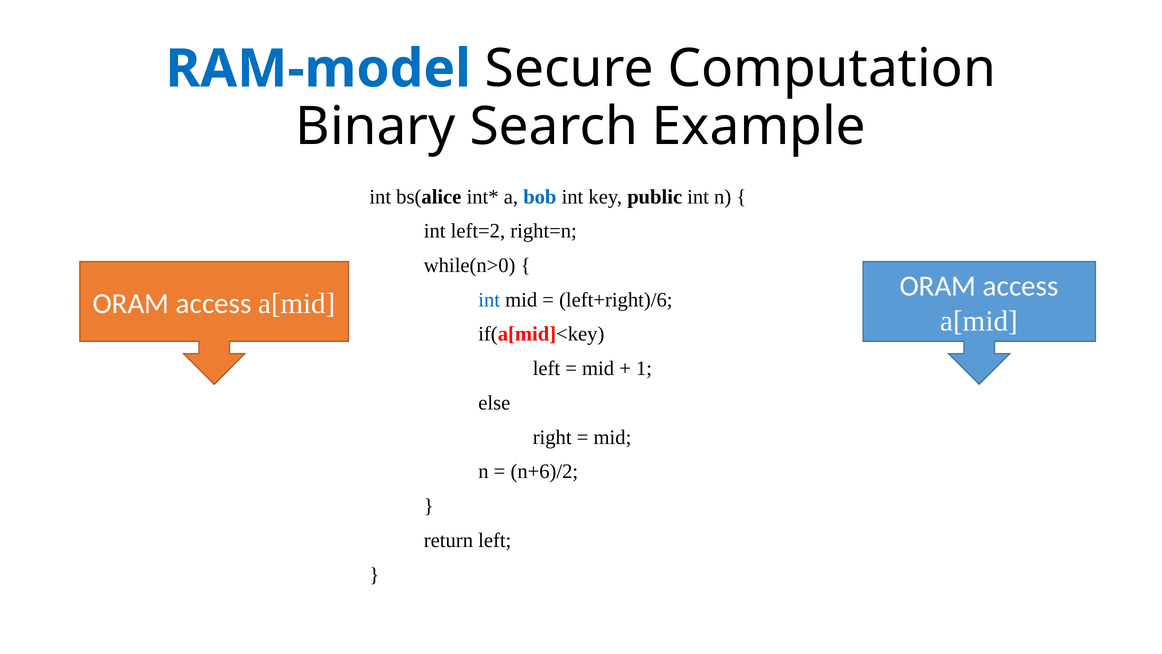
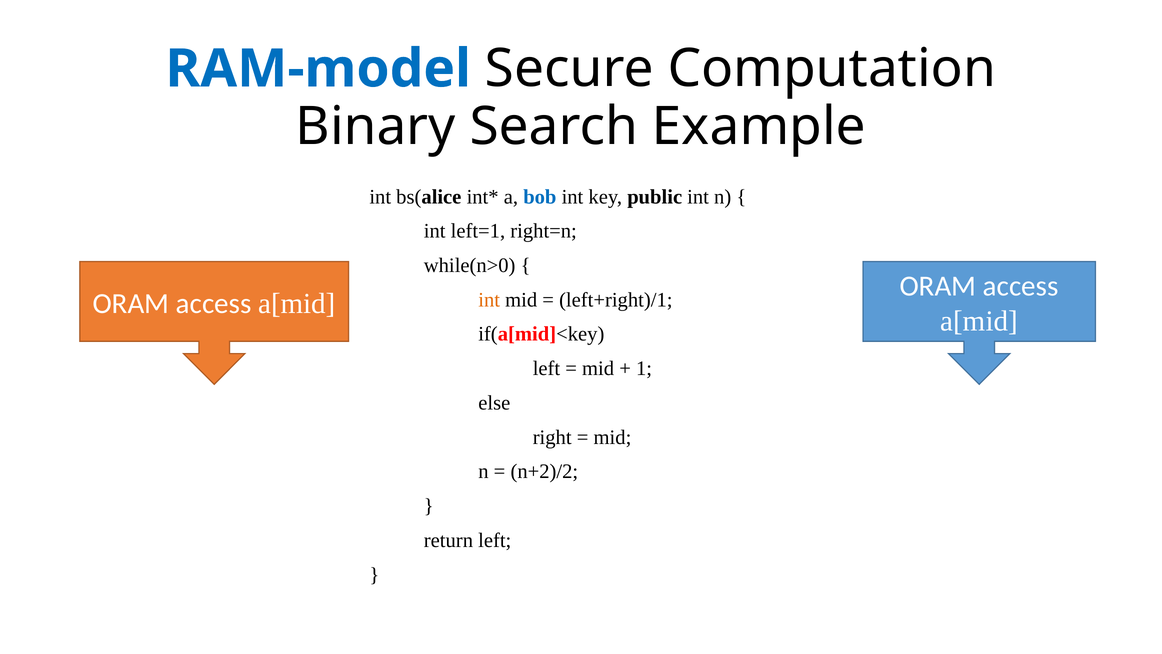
left=2: left=2 -> left=1 (478, 231)
int colour: blue -> orange (489, 300)
left+right)/6: left+right)/6 -> left+right)/1 (616, 300)
n+6)/2: n+6)/2 -> n+2)/2 (544, 471)
